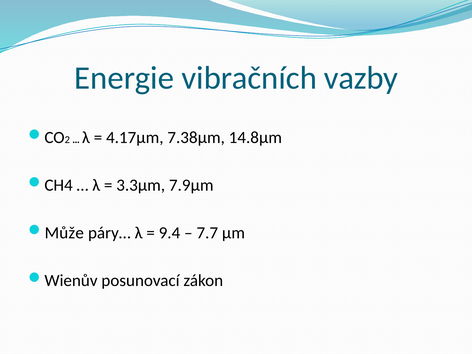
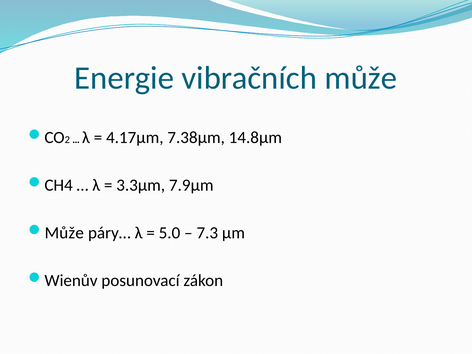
vibračních vazby: vazby -> může (361, 78)
9.4: 9.4 -> 5.0 (169, 233)
7.7: 7.7 -> 7.3 (207, 233)
